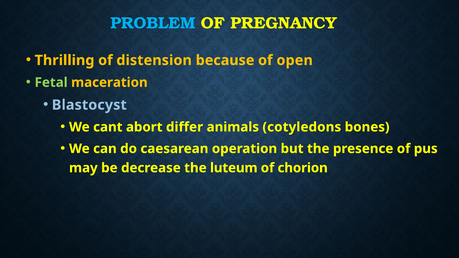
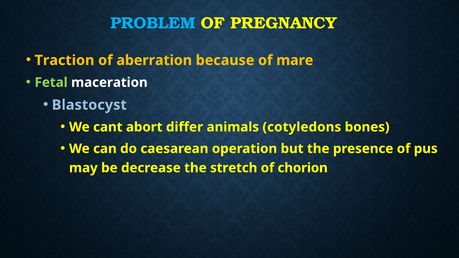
Thrilling: Thrilling -> Traction (65, 60)
distension: distension -> aberration (154, 60)
open: open -> mare (295, 60)
maceration colour: yellow -> white (109, 82)
luteum: luteum -> stretch (234, 168)
